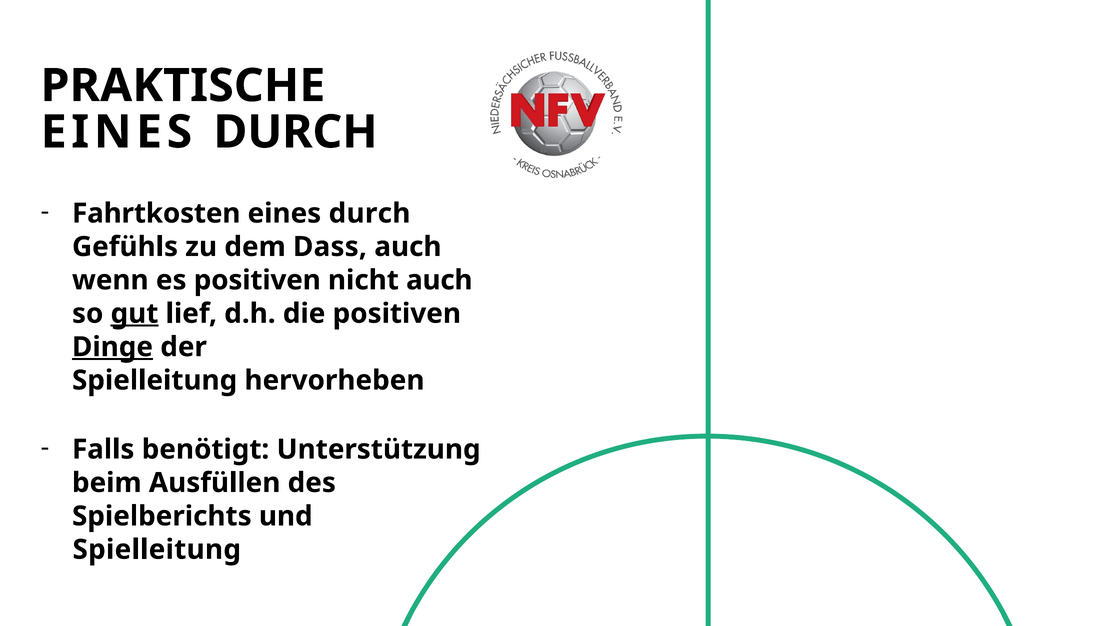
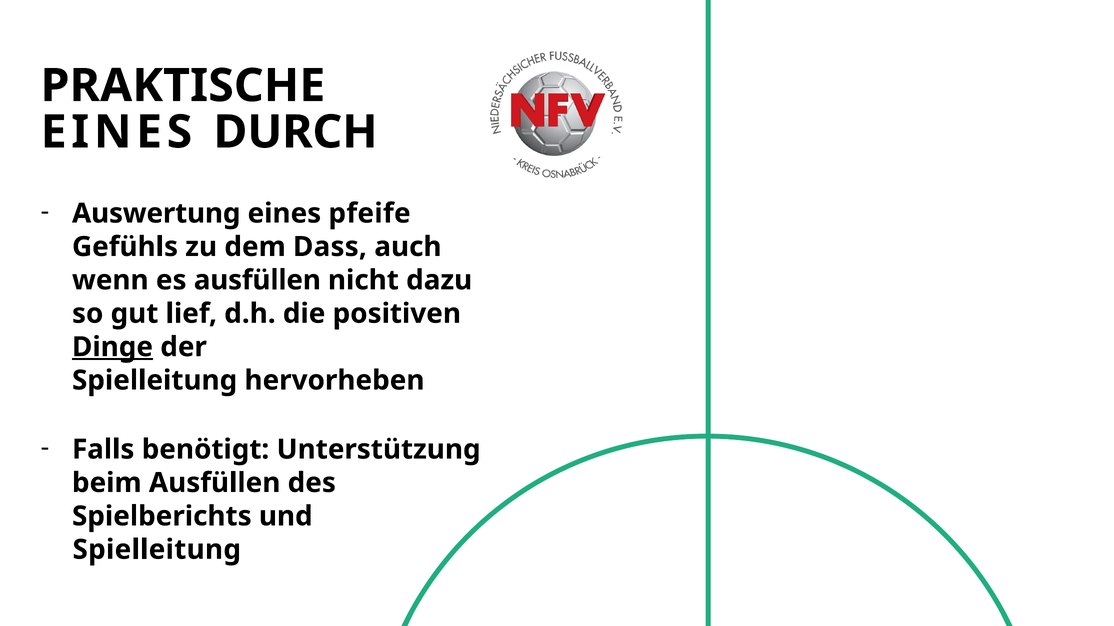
Fahrtkosten: Fahrtkosten -> Auswertung (156, 214)
durch: durch -> pfeife (370, 214)
es positiven: positiven -> ausfüllen (257, 280)
nicht auch: auch -> dazu (439, 280)
gut underline: present -> none (134, 314)
